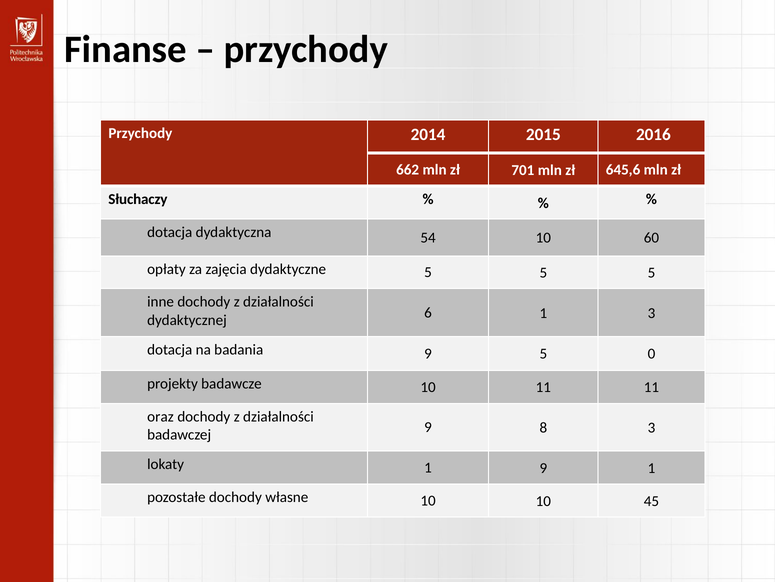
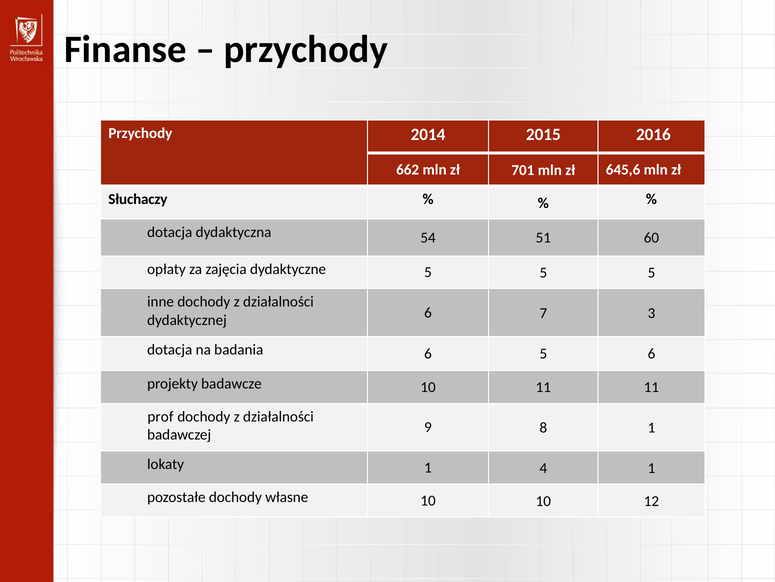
54 10: 10 -> 51 (543, 238)
6 1: 1 -> 7 (543, 313)
badania 9: 9 -> 6 (428, 353)
5 0: 0 -> 6 (651, 354)
oraz: oraz -> prof (160, 416)
8 3: 3 -> 1 (651, 427)
1 9: 9 -> 4 (543, 468)
45: 45 -> 12 (651, 500)
